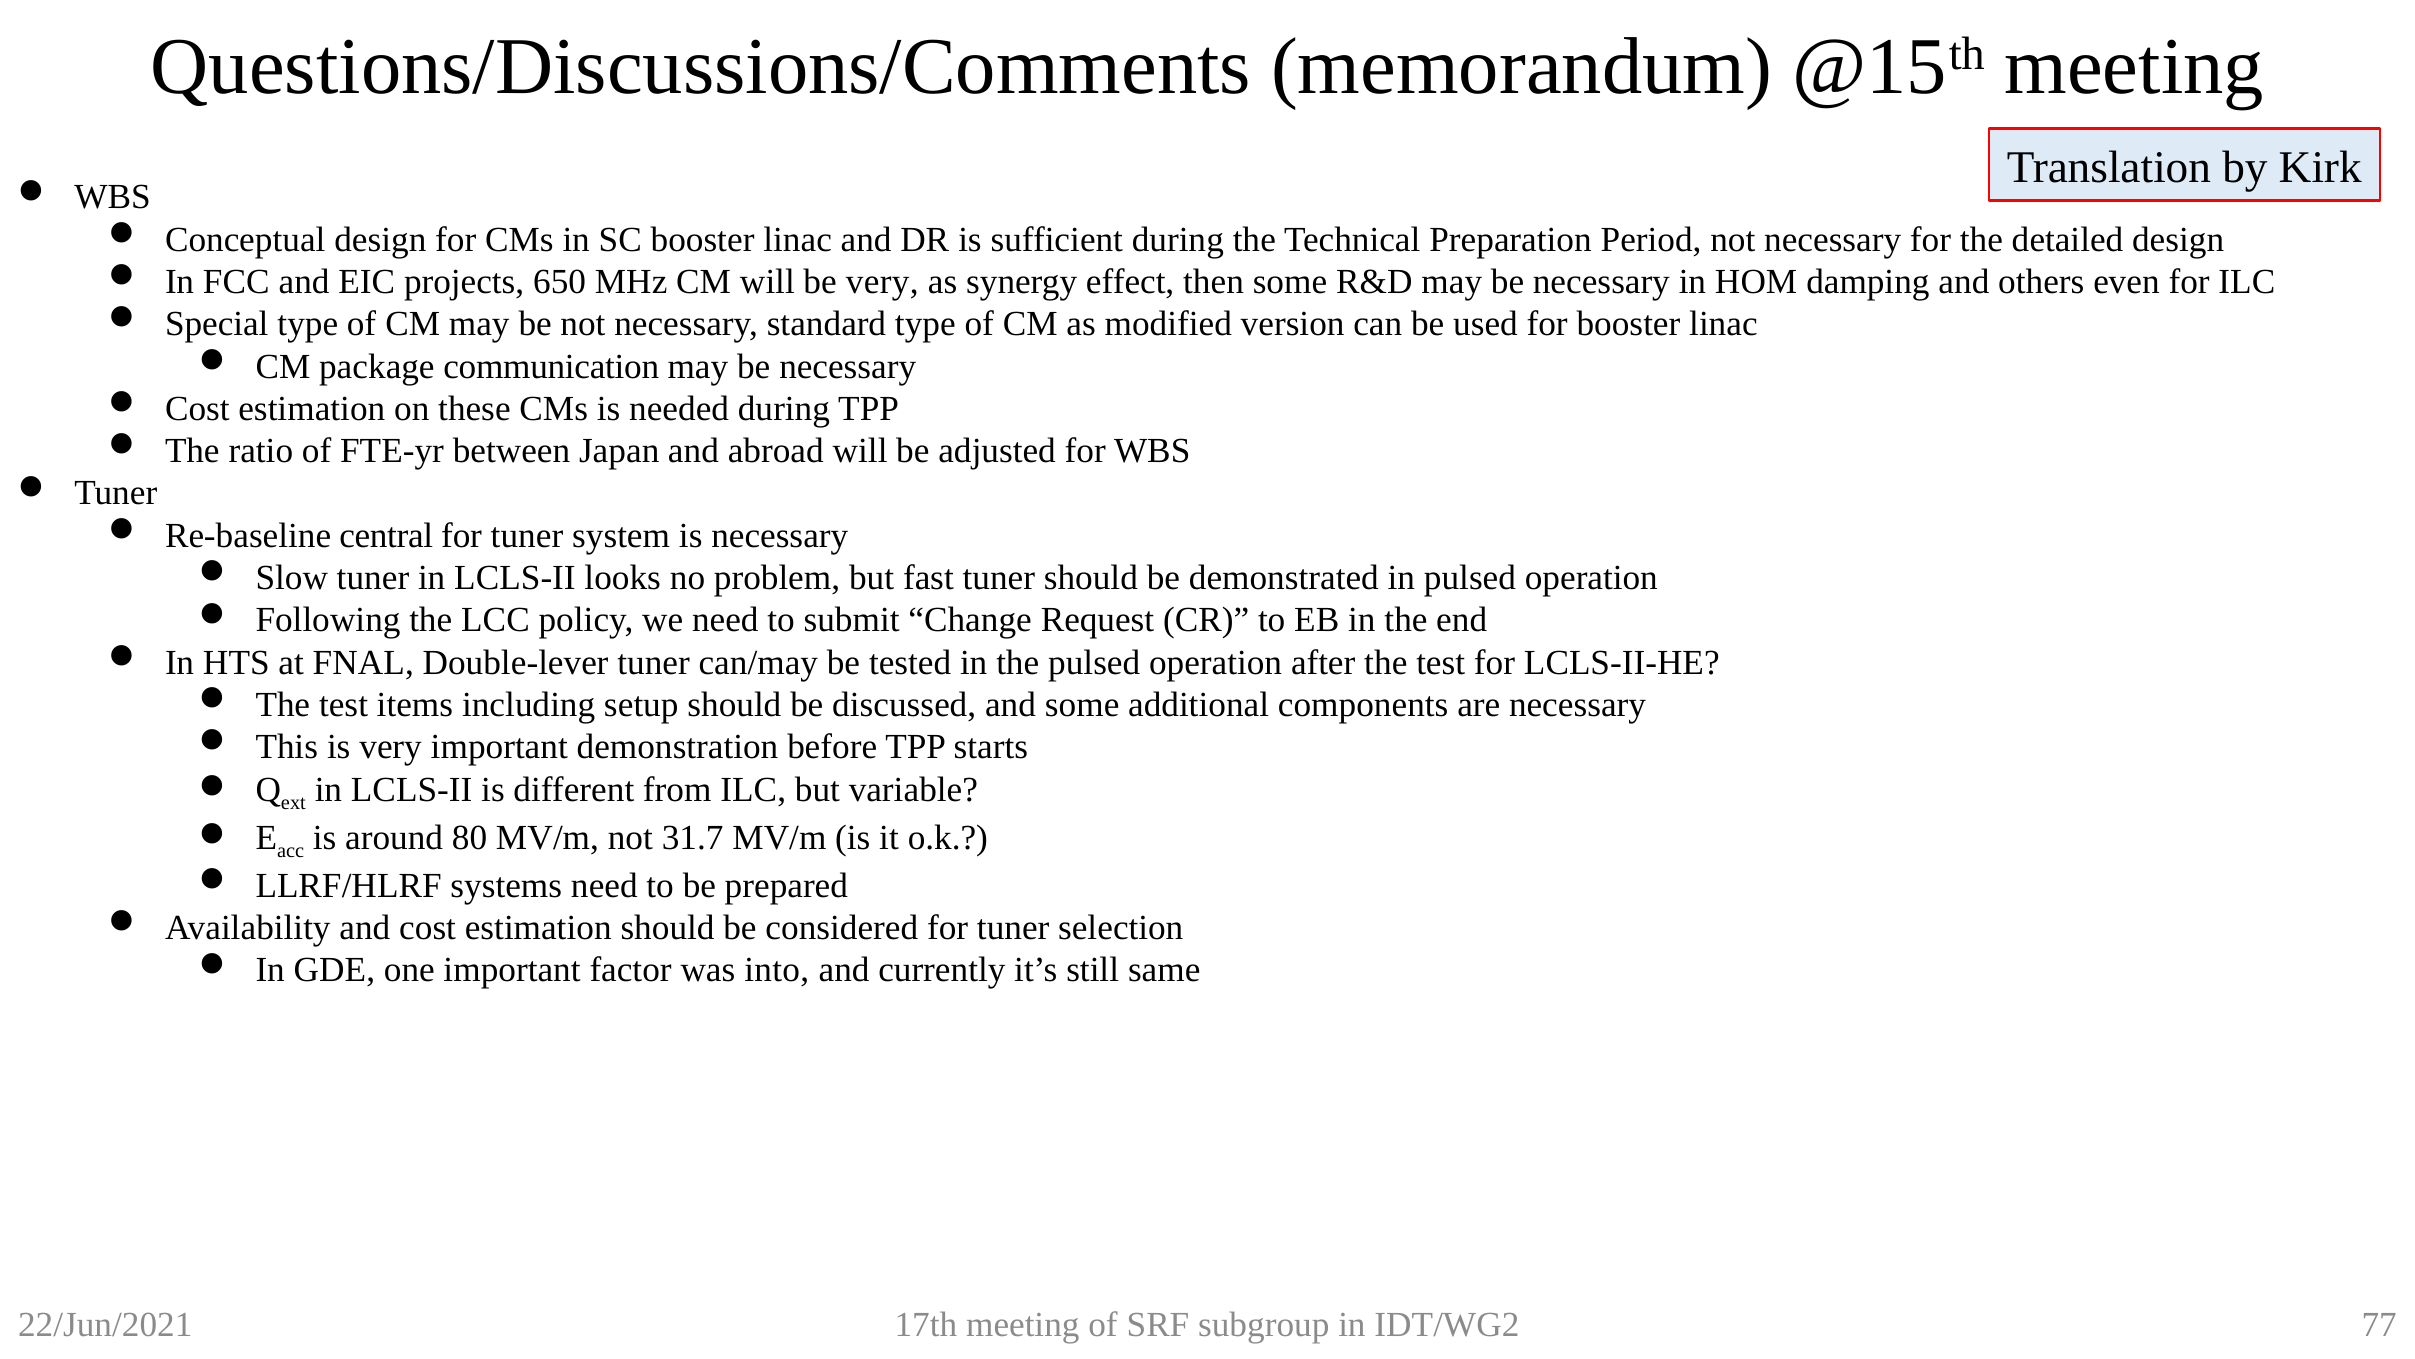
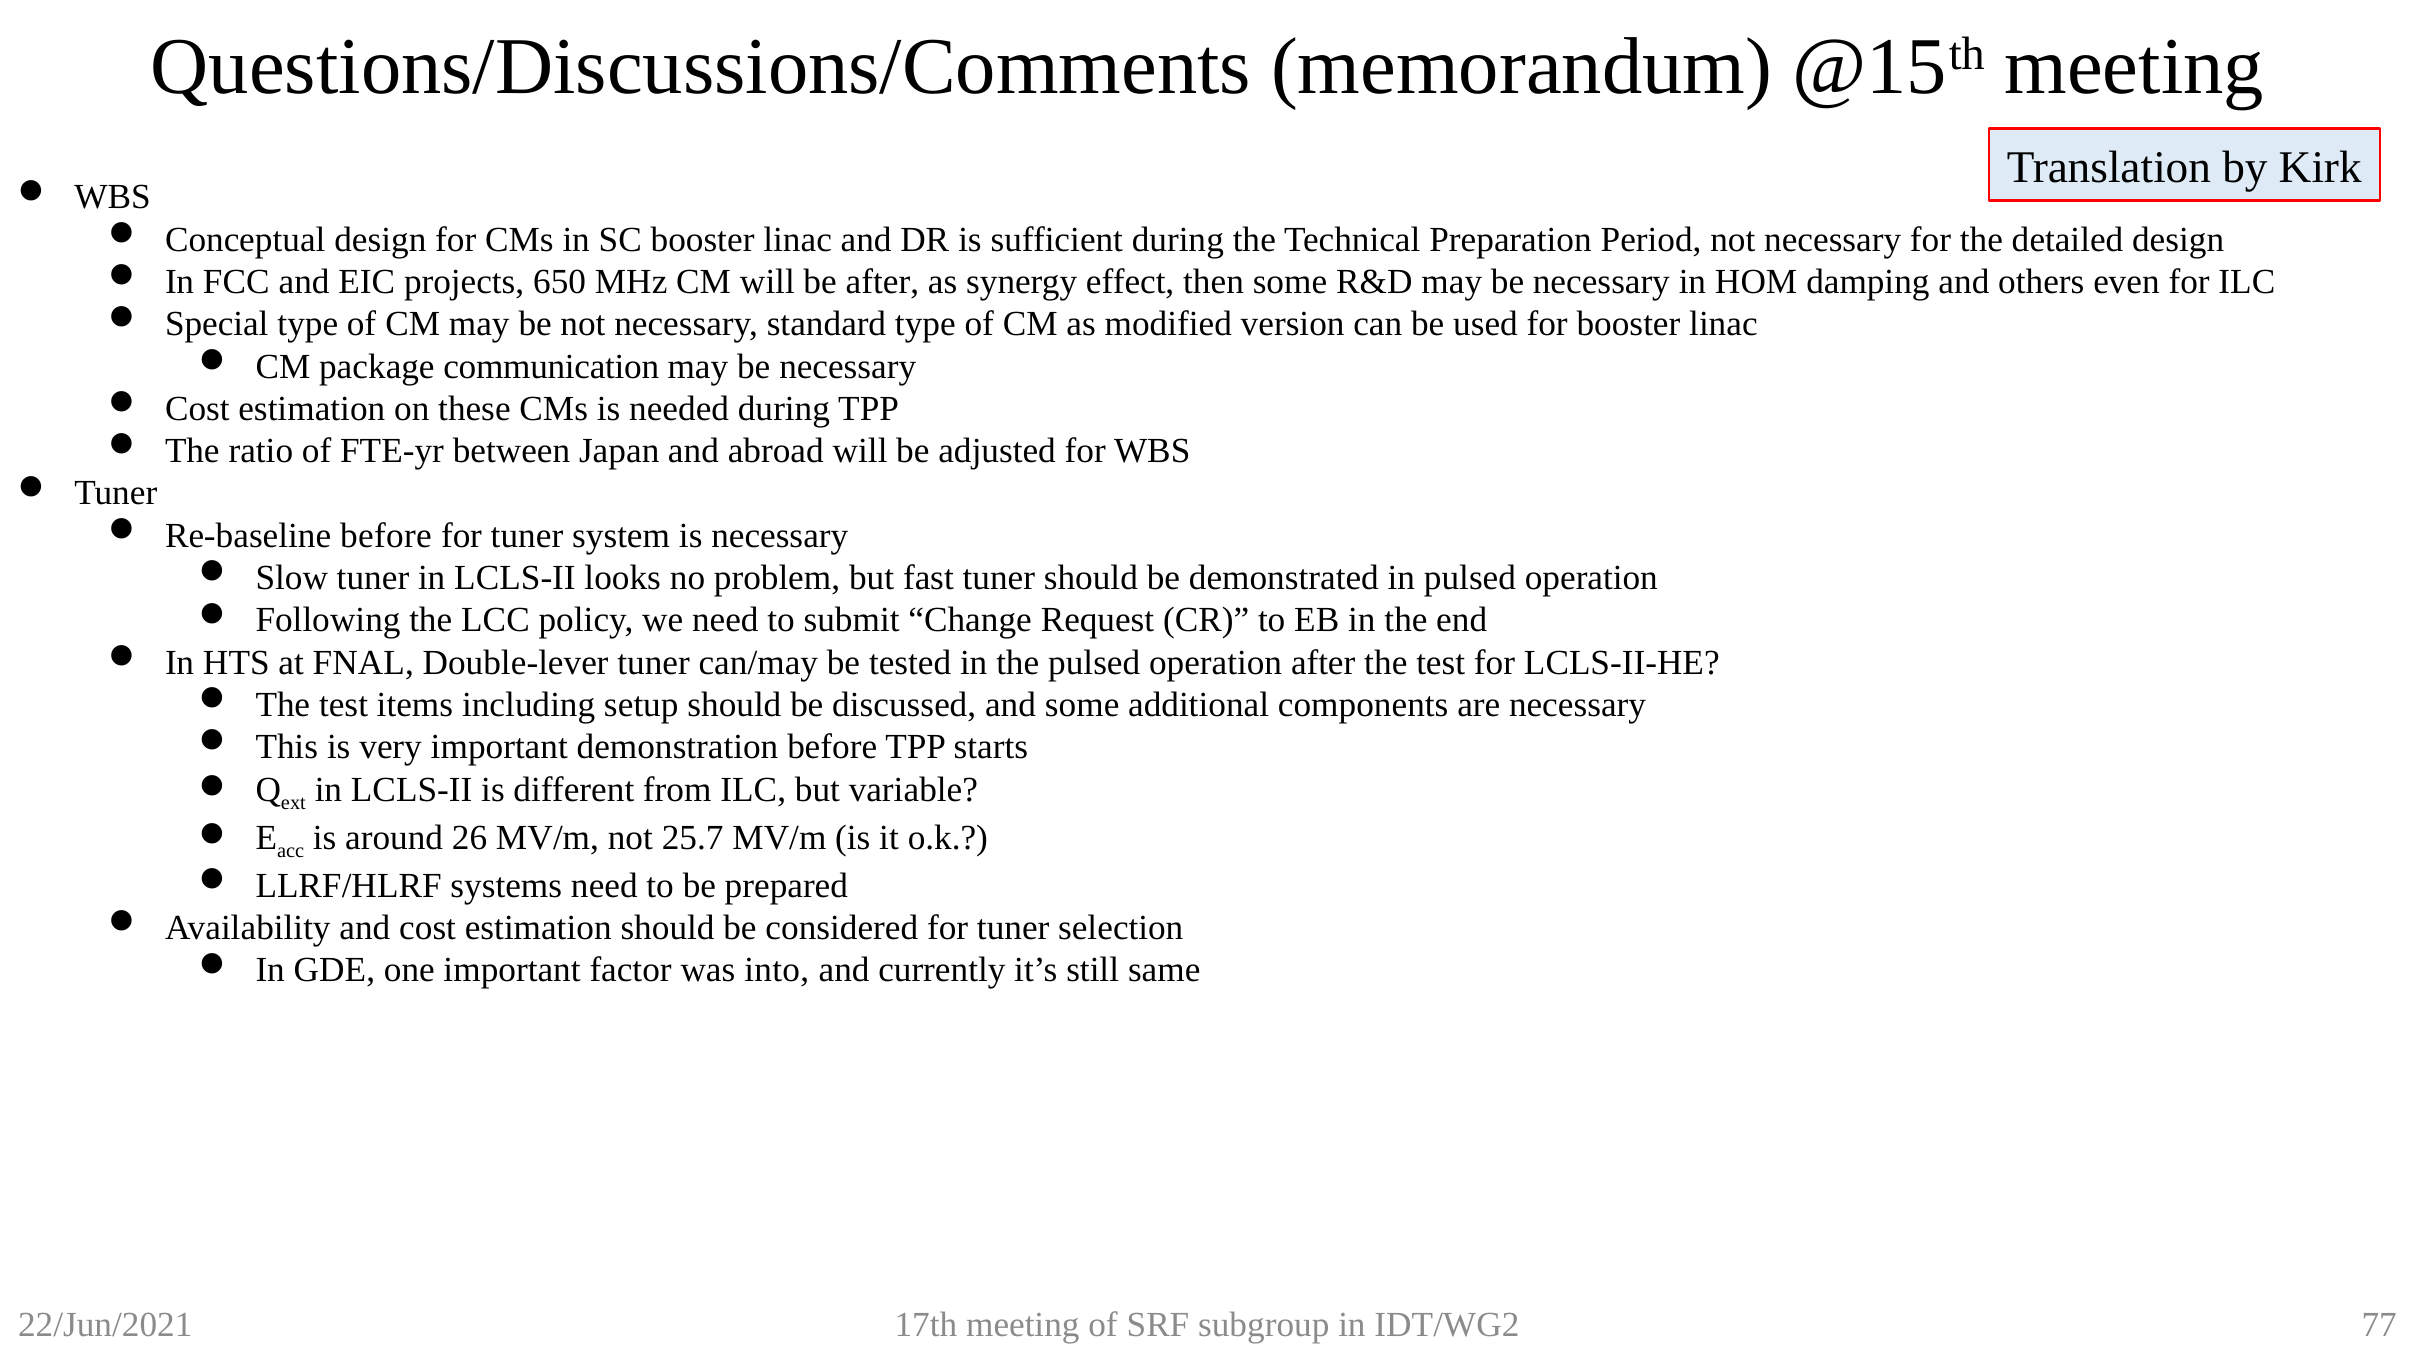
be very: very -> after (882, 282)
Re-baseline central: central -> before (386, 535)
80: 80 -> 26 (470, 837)
31.7: 31.7 -> 25.7 (693, 837)
